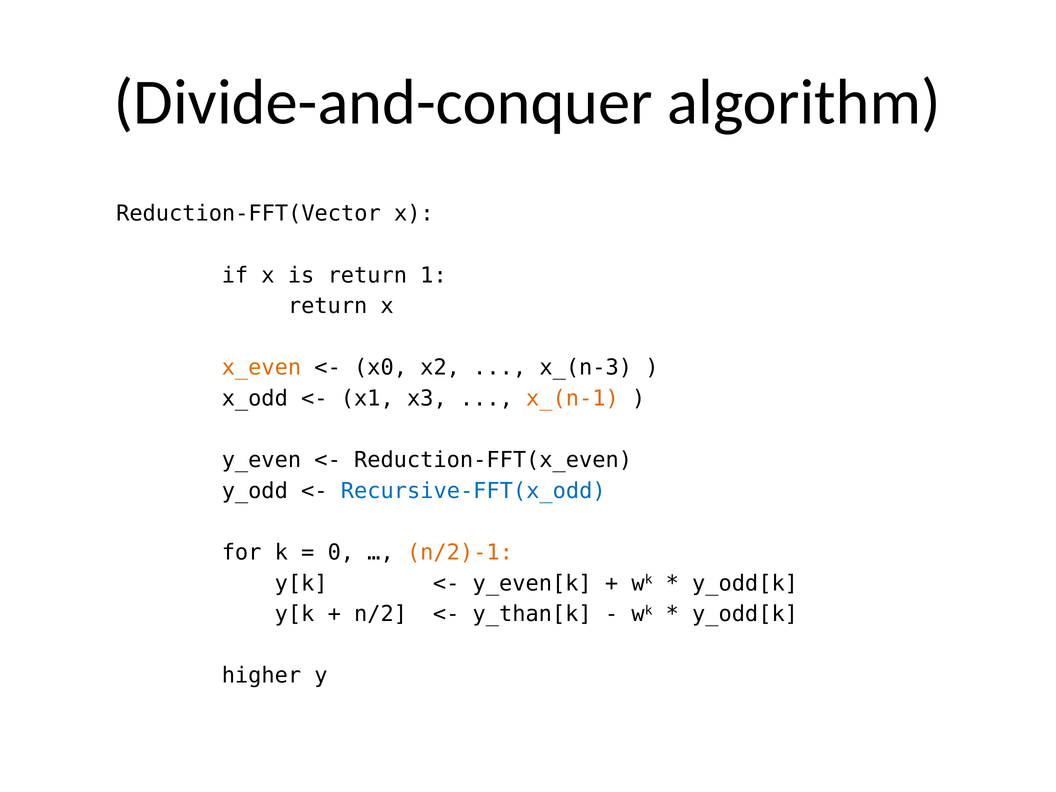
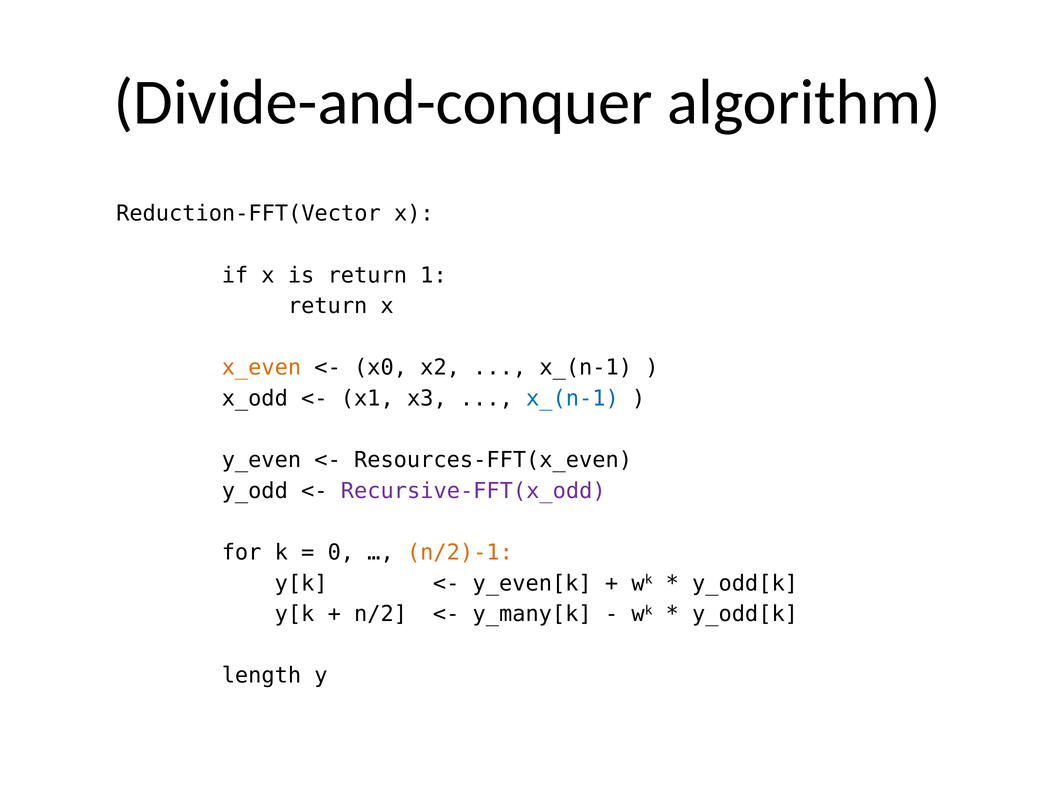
x_(n-3: x_(n-3 -> x_(n-1 (586, 368)
x_(n-1 colour: orange -> blue (572, 398)
Reduction-FFT(x_even: Reduction-FFT(x_even -> Resources-FFT(x_even (493, 460)
Recursive-FFT(x_odd colour: blue -> purple (473, 491)
y_than[k: y_than[k -> y_many[k (532, 614)
higher: higher -> length (261, 676)
